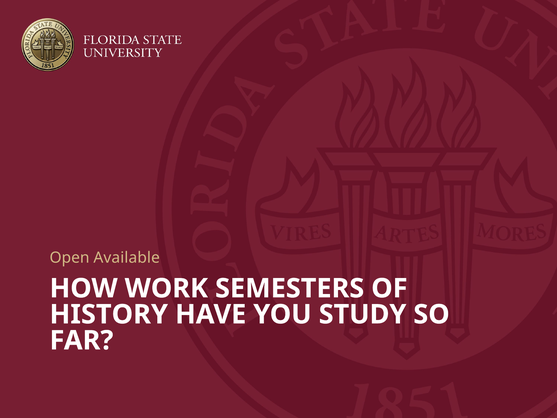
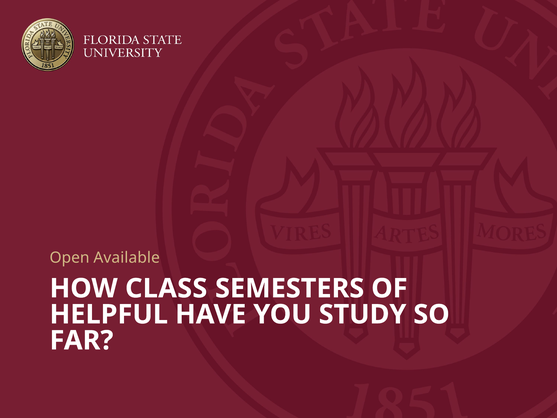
WORK: WORK -> CLASS (166, 288)
HISTORY: HISTORY -> HELPFUL (109, 314)
